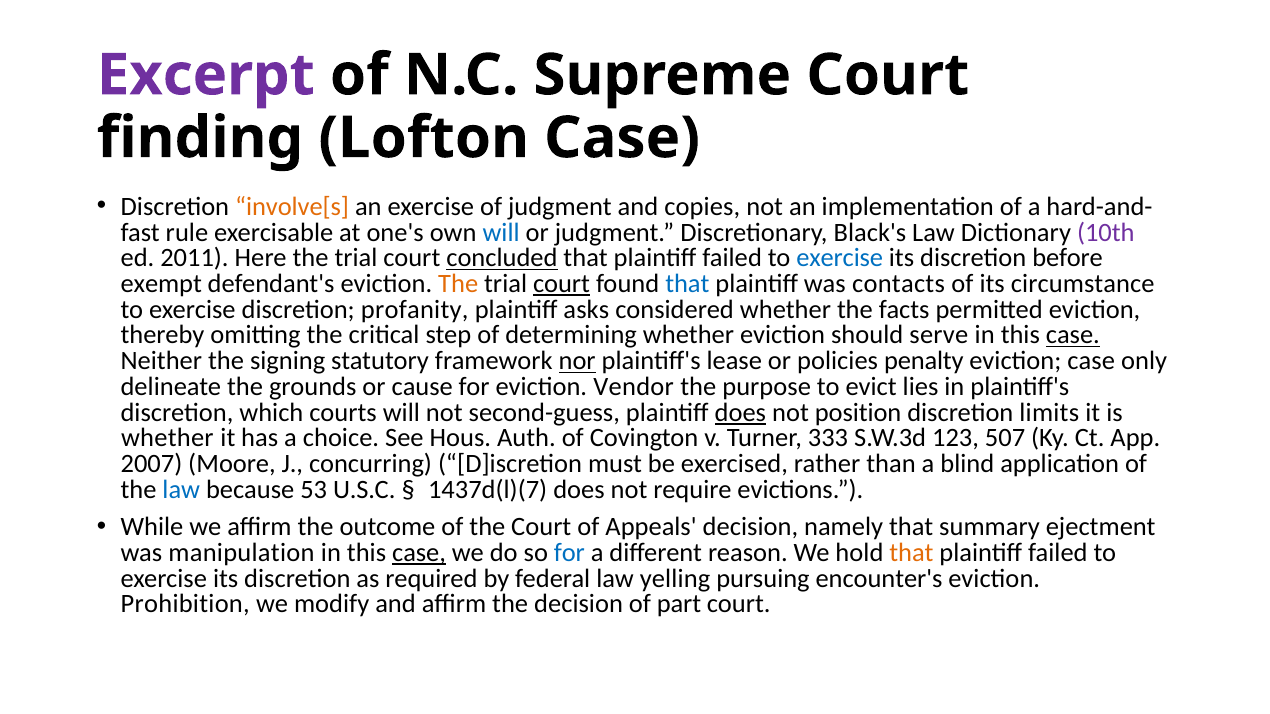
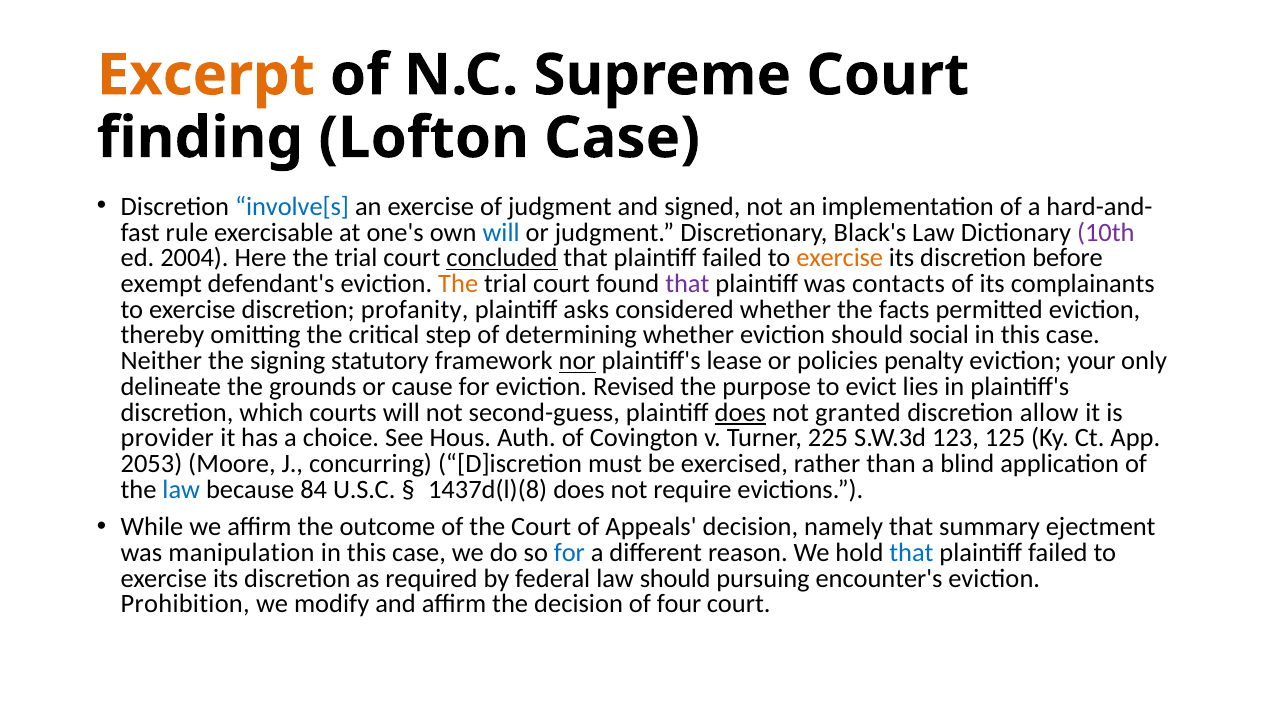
Excerpt colour: purple -> orange (206, 75)
involve[s colour: orange -> blue (292, 207)
copies: copies -> signed (702, 207)
2011: 2011 -> 2004 (194, 258)
exercise colour: blue -> orange (840, 258)
court underline: present -> none (562, 284)
that colour: blue -> purple (687, 284)
circumstance: circumstance -> complainants (1083, 284)
serve: serve -> social (939, 335)
case underline: present -> none (1073, 335)
eviction case: case -> your (1091, 361)
Vendor: Vendor -> Revised (634, 387)
position: position -> granted (858, 413)
limits: limits -> allow (1049, 413)
whether: whether -> provider (167, 438)
333: 333 -> 225 (828, 438)
507: 507 -> 125 (1005, 438)
2007: 2007 -> 2053 (151, 464)
53: 53 -> 84 (314, 490)
1437d(l)(7: 1437d(l)(7 -> 1437d(l)(8 (488, 490)
case underline: present -> none (419, 553)
that colour: orange -> blue (911, 553)
law yelling: yelling -> should (675, 579)
part: part -> four (679, 605)
